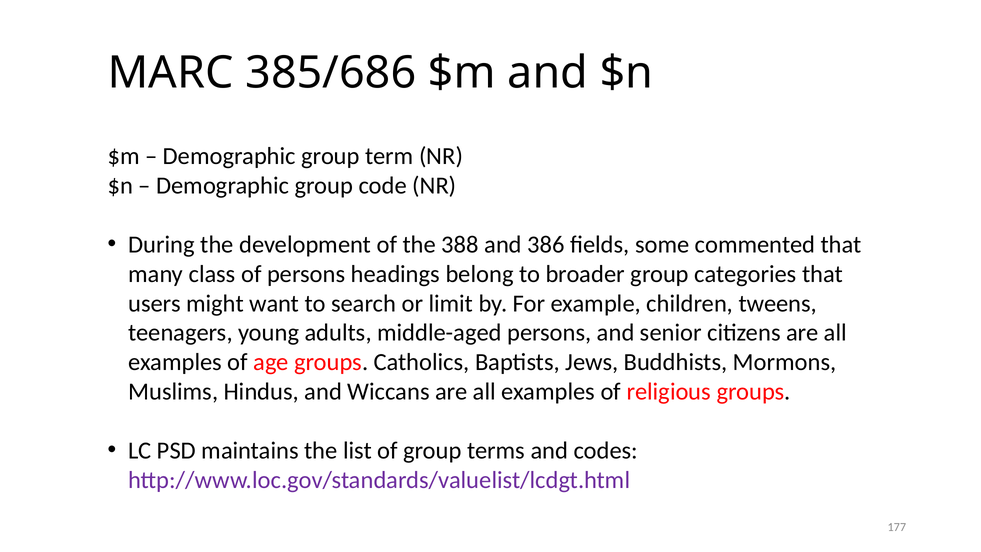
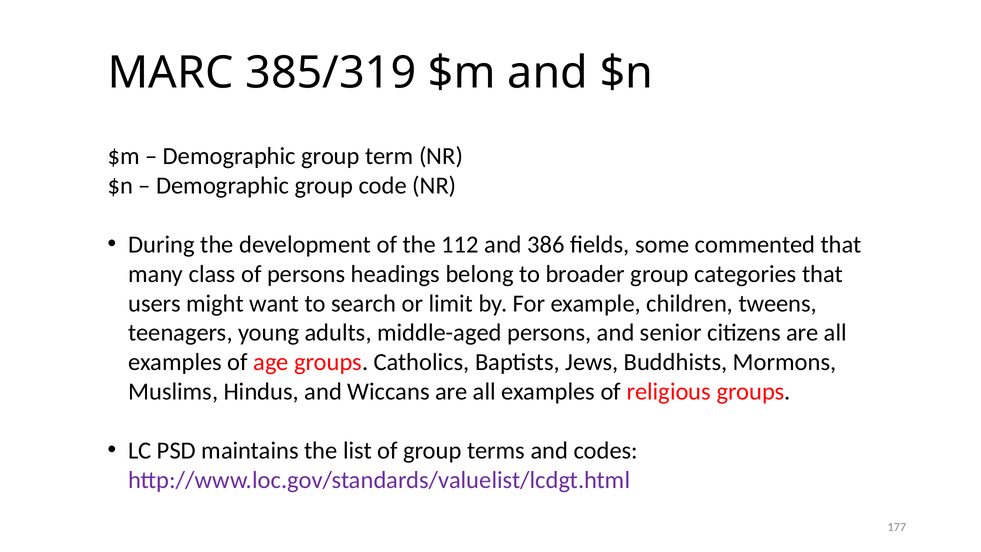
385/686: 385/686 -> 385/319 (331, 73)
388: 388 -> 112 (460, 244)
